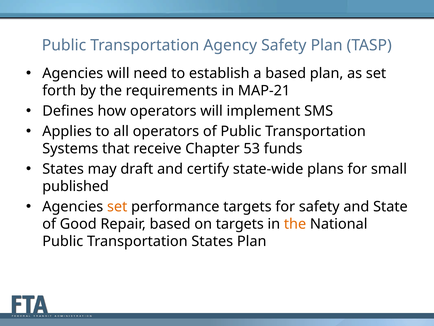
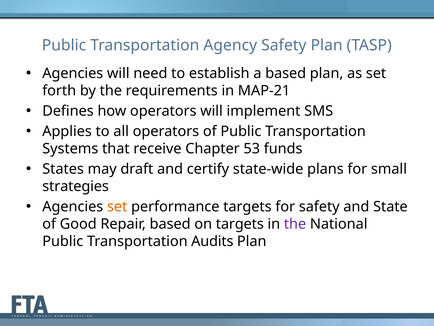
published: published -> strategies (76, 186)
the colour: orange -> purple (295, 224)
Transportation States: States -> Audits (212, 241)
